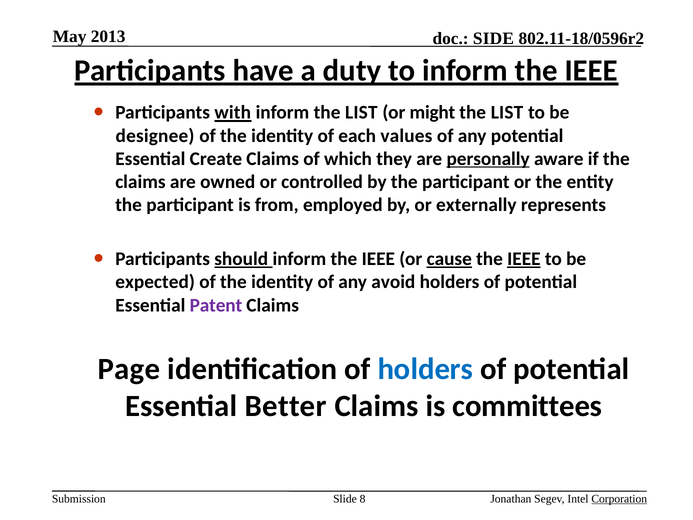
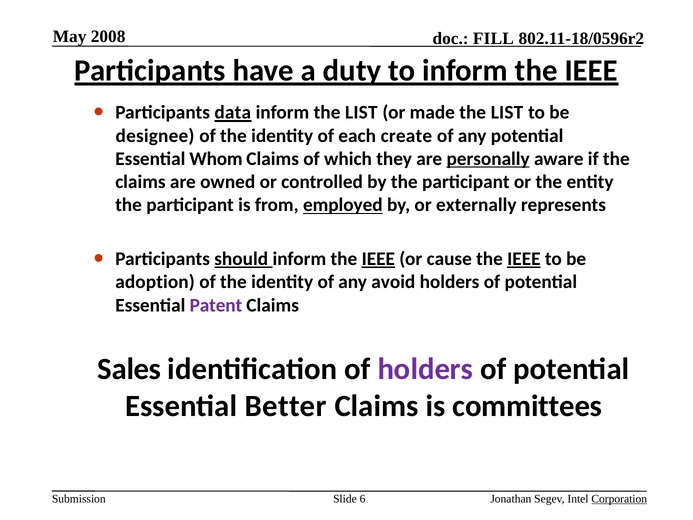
2013: 2013 -> 2008 (108, 37)
SIDE: SIDE -> FILL (493, 39)
with: with -> data (233, 113)
might: might -> made (432, 113)
values: values -> create (406, 136)
Create: Create -> Whom (216, 159)
employed underline: none -> present (343, 205)
IEEE underline: none -> present (378, 259)
cause underline: present -> none (449, 259)
expected: expected -> adoption (155, 282)
Page: Page -> Sales (129, 369)
holders colour: blue -> purple (425, 369)
8: 8 -> 6 (363, 498)
